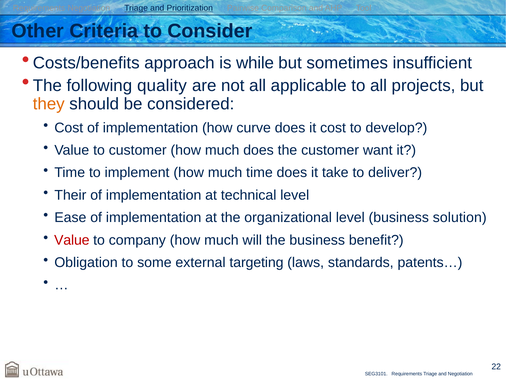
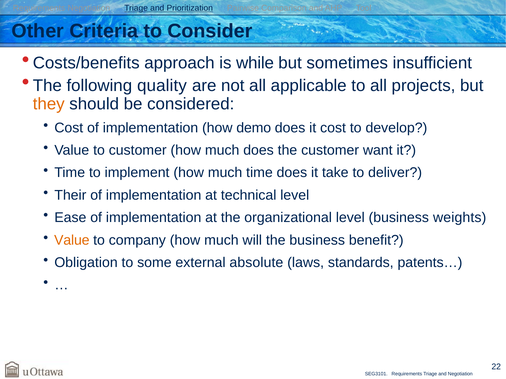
curve: curve -> demo (254, 128)
solution: solution -> weights (460, 218)
Value colour: red -> orange (72, 240)
targeting: targeting -> absolute (256, 263)
